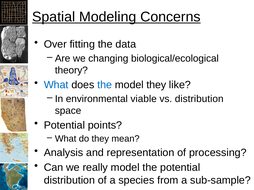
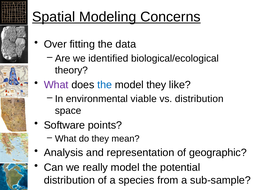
changing: changing -> identified (108, 59)
What colour: blue -> purple (56, 85)
Potential: Potential -> Software (64, 125)
processing: processing -> geographic (218, 153)
